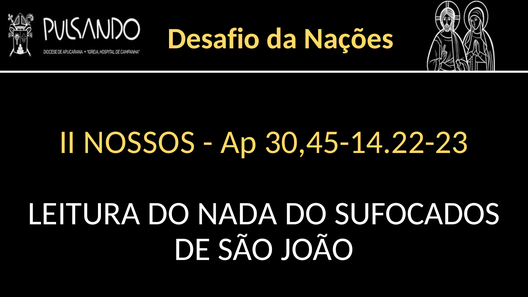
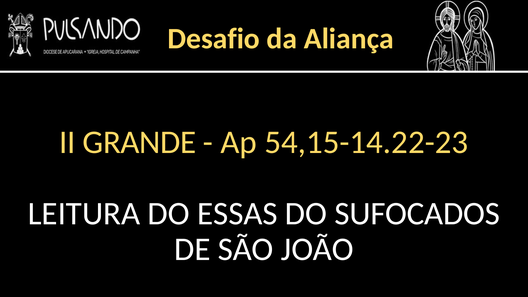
Nações: Nações -> Aliança (349, 39)
NOSSOS: NOSSOS -> GRANDE (139, 142)
30,45-14.22-23: 30,45-14.22-23 -> 54,15-14.22-23 (366, 142)
NADA: NADA -> ESSAS (237, 214)
